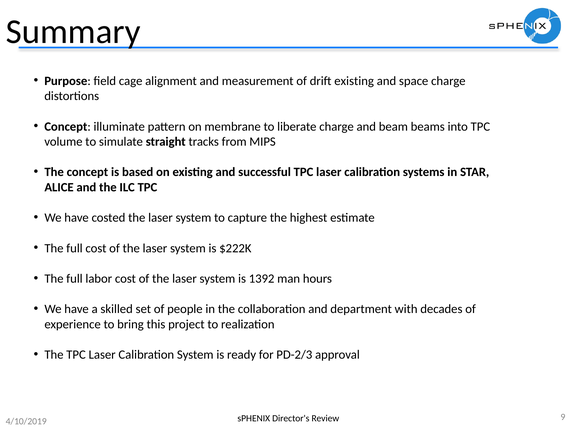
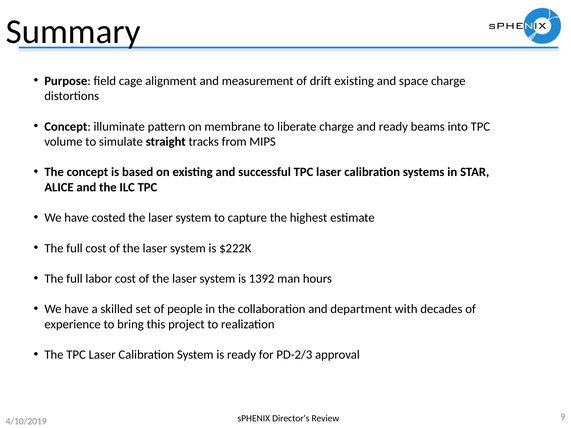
and beam: beam -> ready (393, 127)
